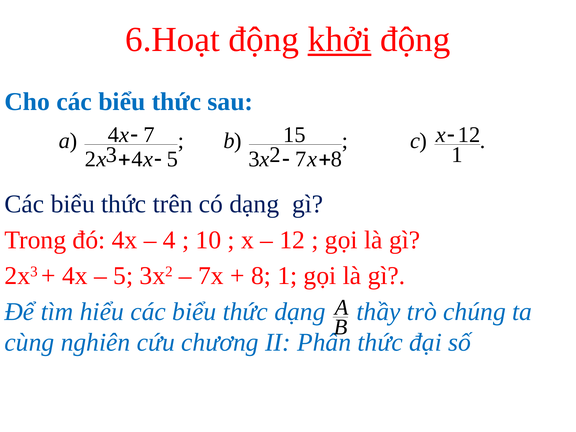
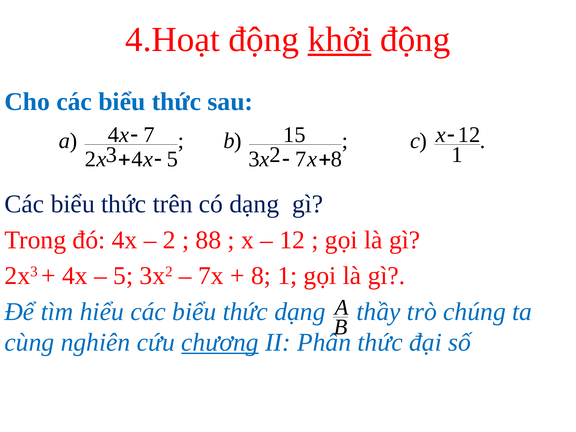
6.Hoạt: 6.Hoạt -> 4.Hoạt (172, 40)
4: 4 -> 2 (169, 240)
10: 10 -> 88 (208, 240)
chương underline: none -> present (220, 342)
